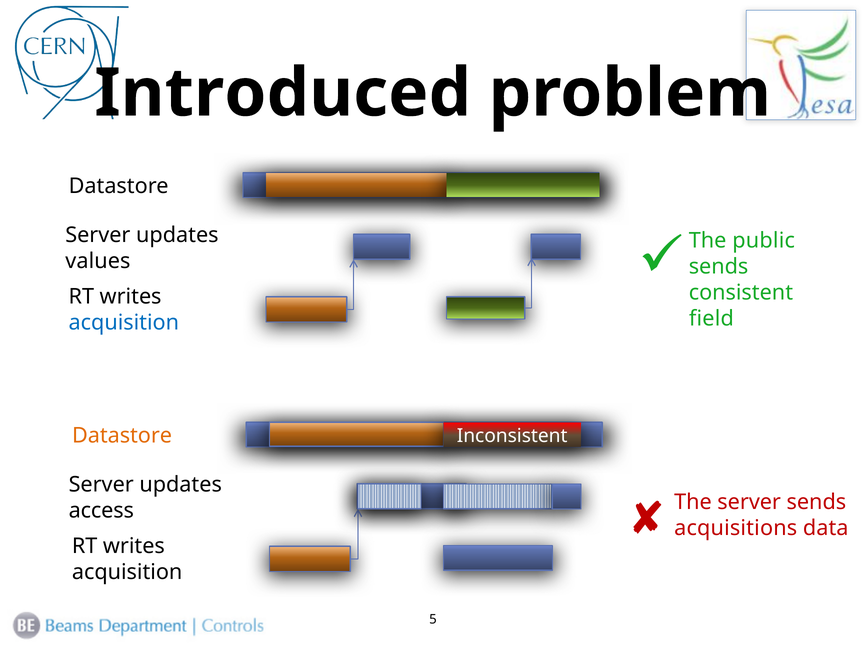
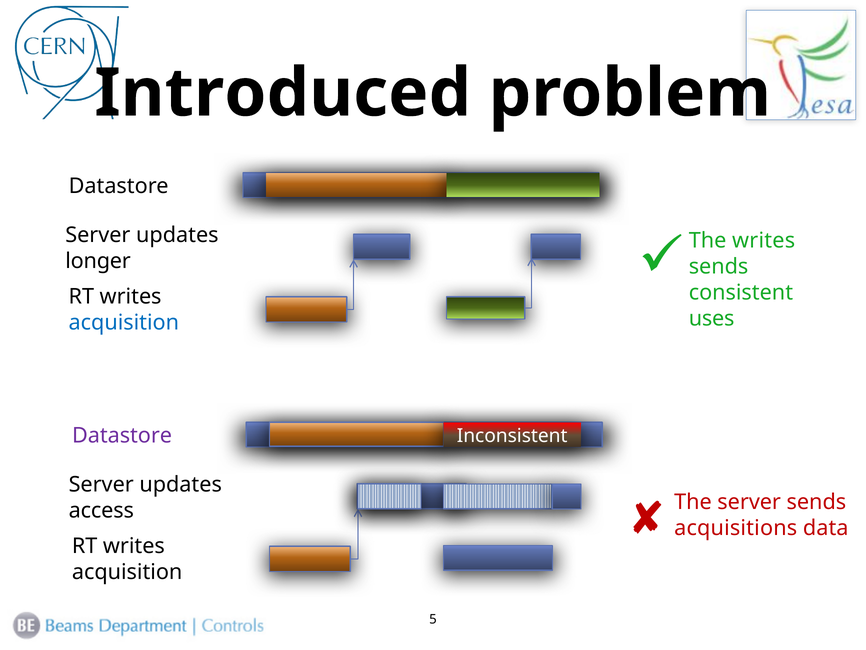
The public: public -> writes (764, 240)
values: values -> longer (98, 261)
field: field -> uses (712, 318)
Datastore colour: orange -> purple (122, 435)
